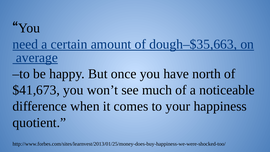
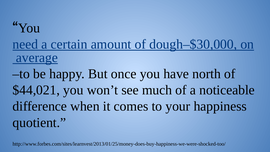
dough–$35,663: dough–$35,663 -> dough–$30,000 (193, 44)
$41,673: $41,673 -> $44,021 (36, 90)
